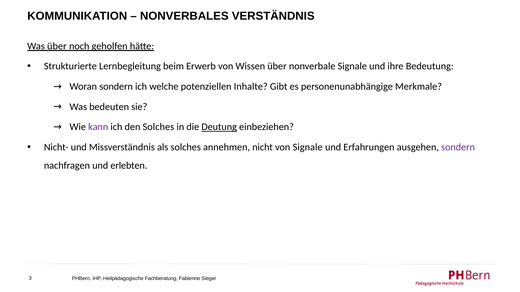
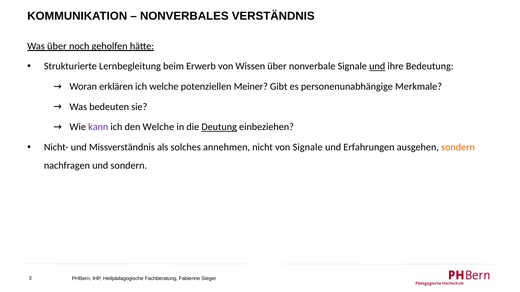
und underline: none -> present (377, 66)
Woran sondern: sondern -> erklären (116, 87)
Inhalte: Inhalte -> Meiner (251, 87)
den Solches: Solches -> Welche (158, 127)
sondern colour: purple -> orange (458, 147)
und erlebten: erlebten -> sondern (129, 166)
